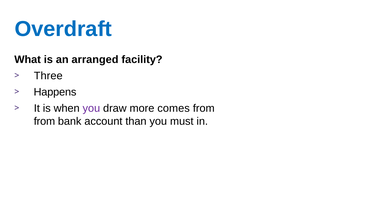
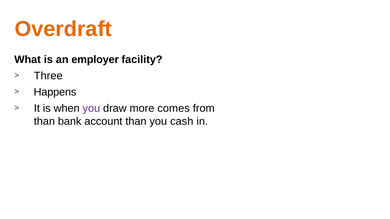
Overdraft colour: blue -> orange (63, 29)
arranged: arranged -> employer (95, 60)
from: from -> than (44, 121)
must: must -> cash (182, 121)
